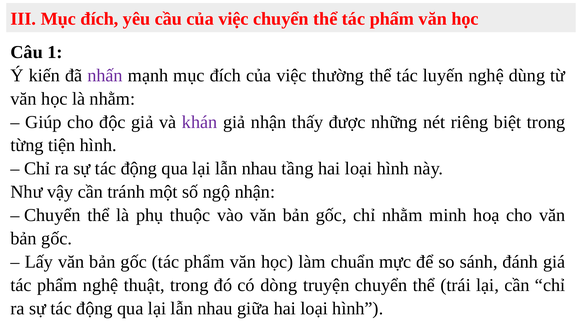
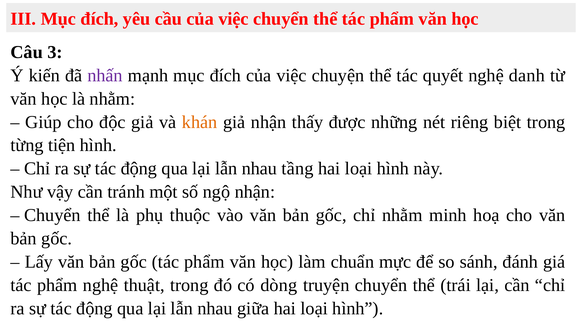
1: 1 -> 3 (55, 52)
thường: thường -> chuyện (338, 75)
luyến: luyến -> quyết (443, 75)
dùng: dùng -> danh (527, 75)
khán colour: purple -> orange (200, 122)
